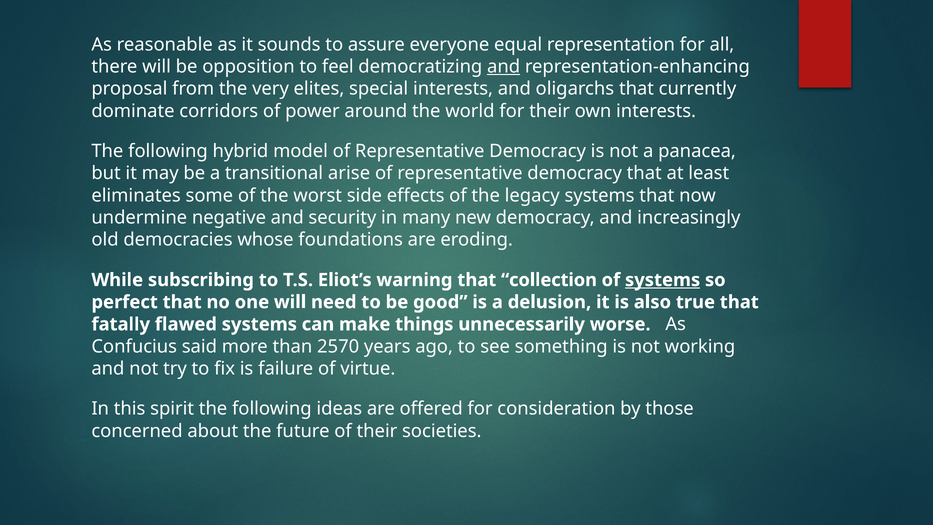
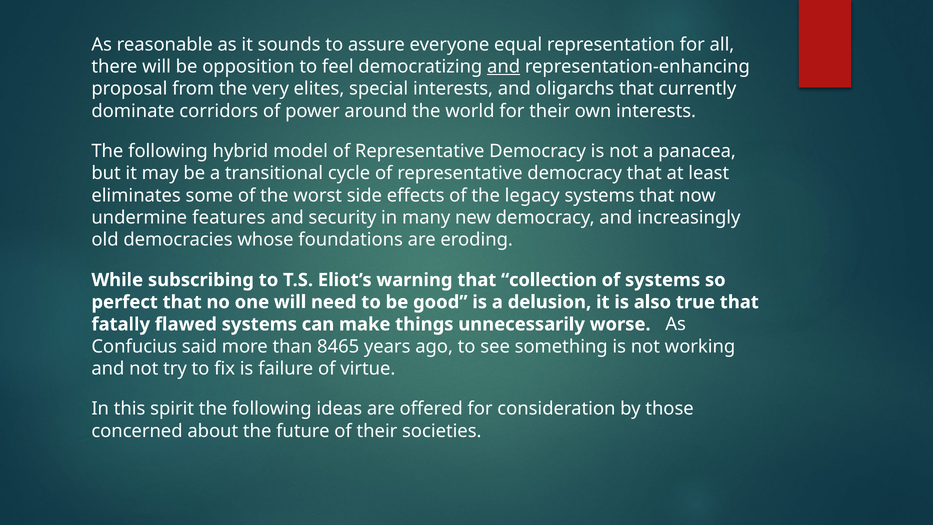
arise: arise -> cycle (349, 173)
negative: negative -> features (229, 218)
systems underline: present -> none (663, 280)
2570: 2570 -> 8465 (338, 346)
